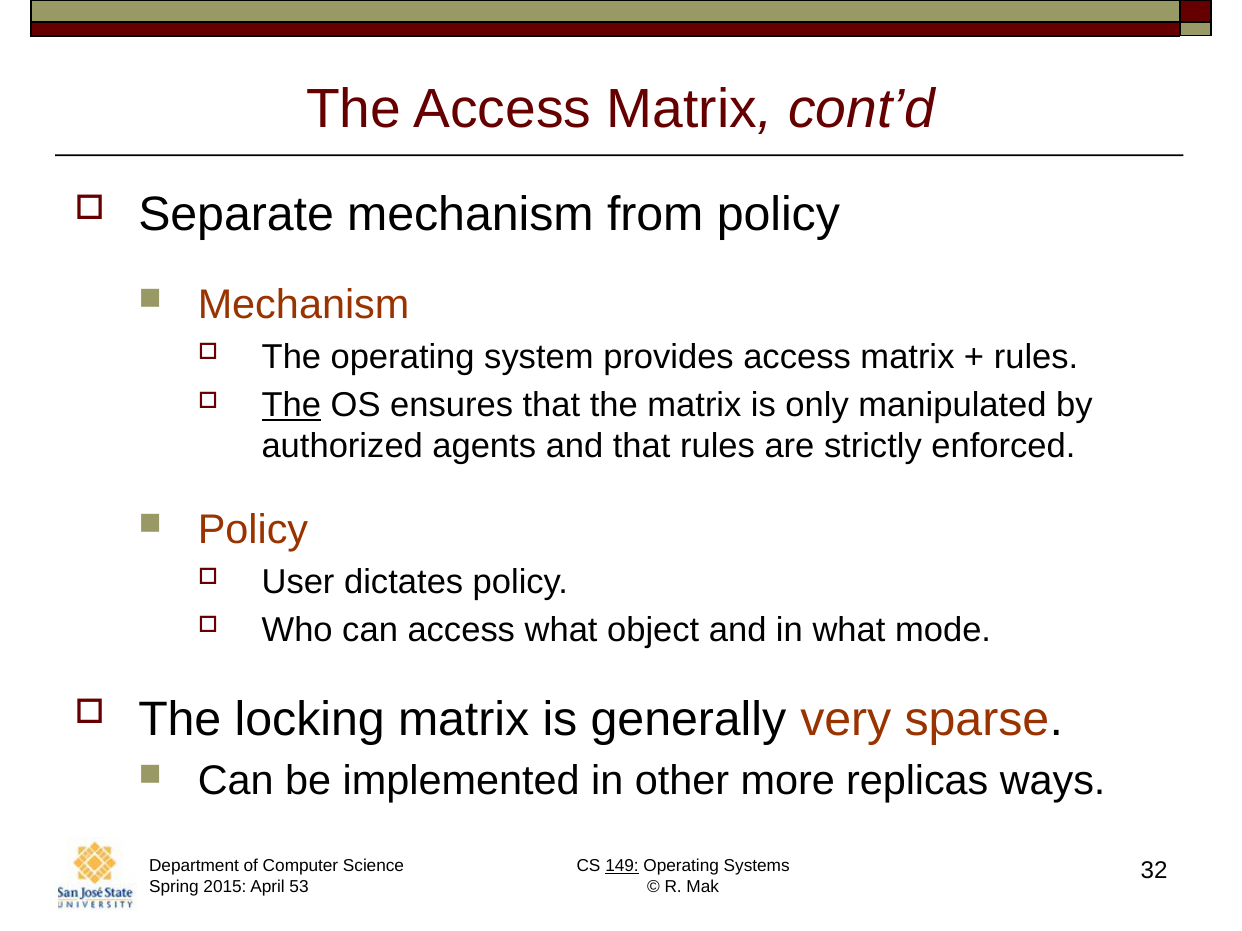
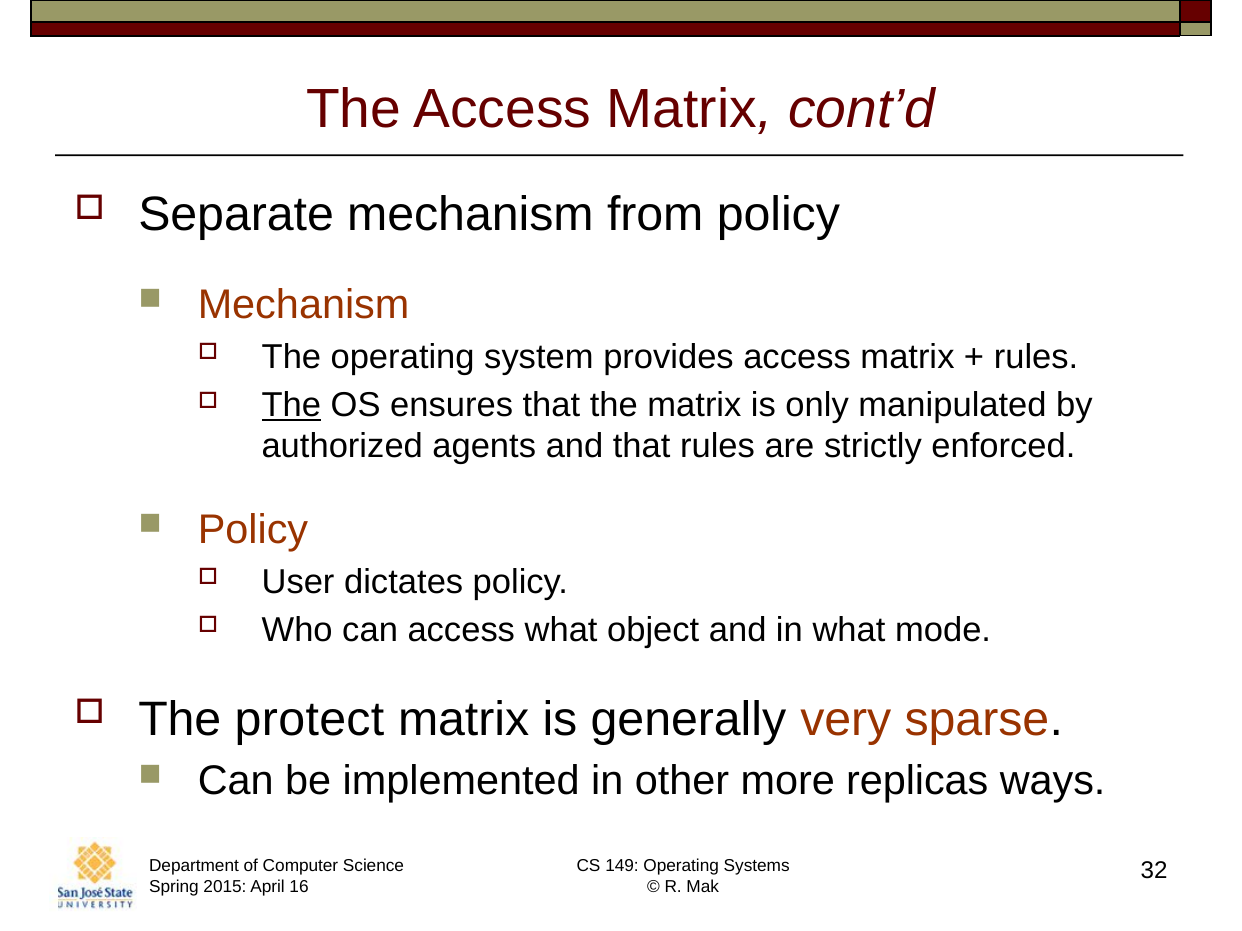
locking: locking -> protect (310, 720)
149 underline: present -> none (622, 866)
53: 53 -> 16 (299, 887)
